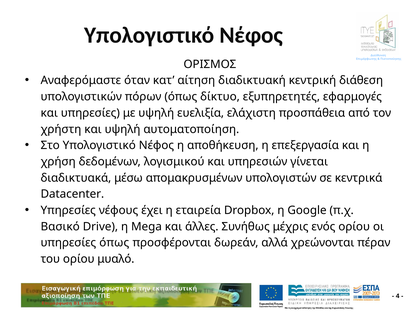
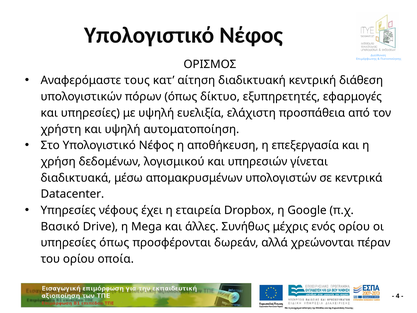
όταν: όταν -> τους (137, 80)
μυαλό: μυαλό -> οποία (116, 259)
